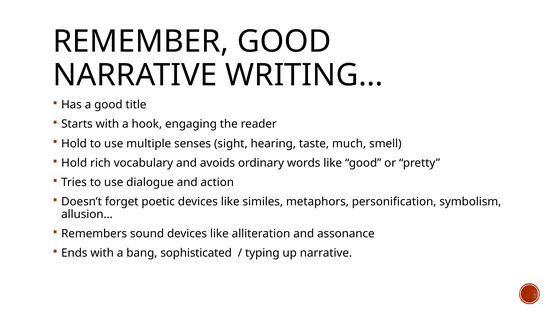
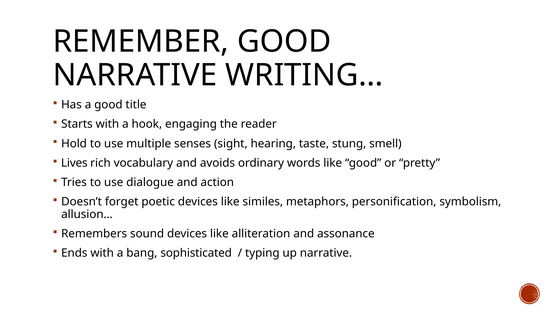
much: much -> stung (349, 144)
Hold: Hold -> Lives (74, 163)
